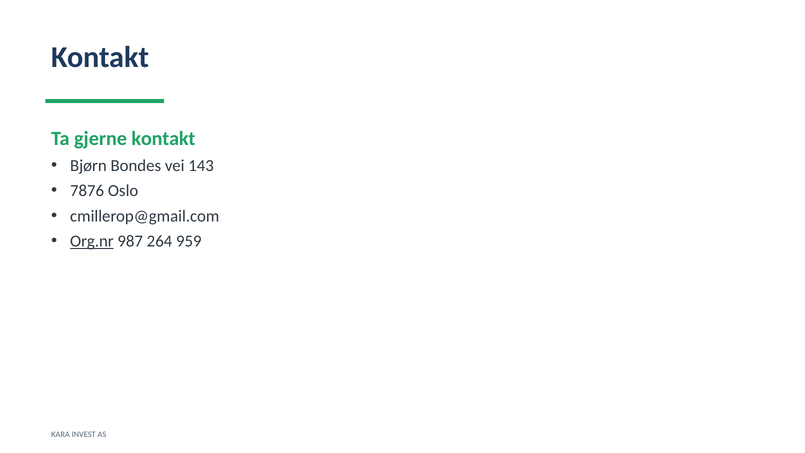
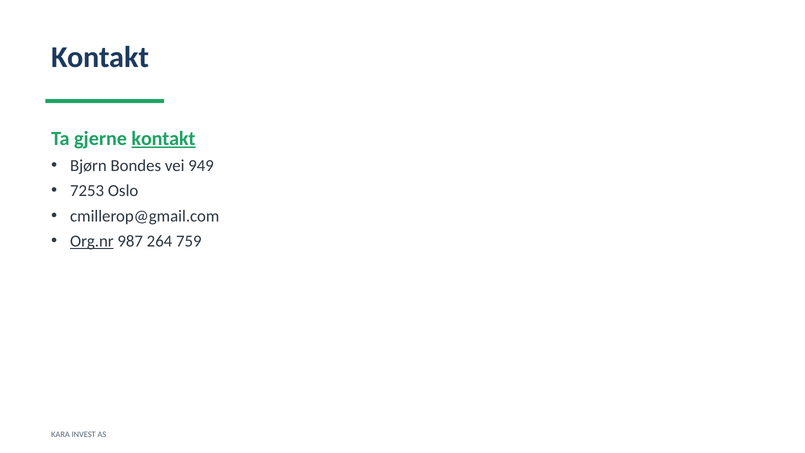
kontakt underline: none -> present (163, 139)
143: 143 -> 949 (201, 166)
7876: 7876 -> 7253 (87, 191)
959: 959 -> 759 (189, 241)
